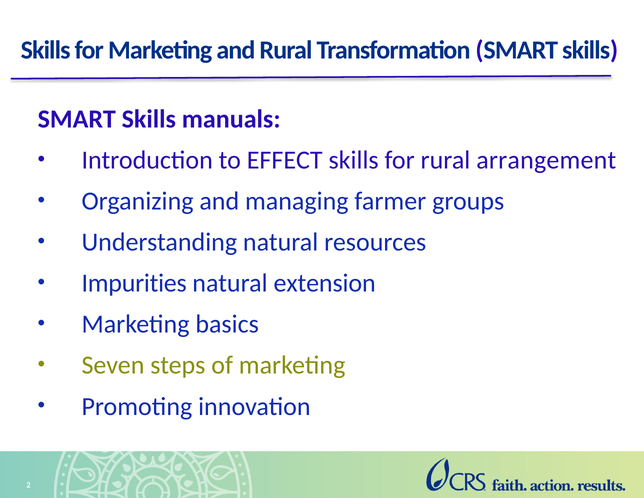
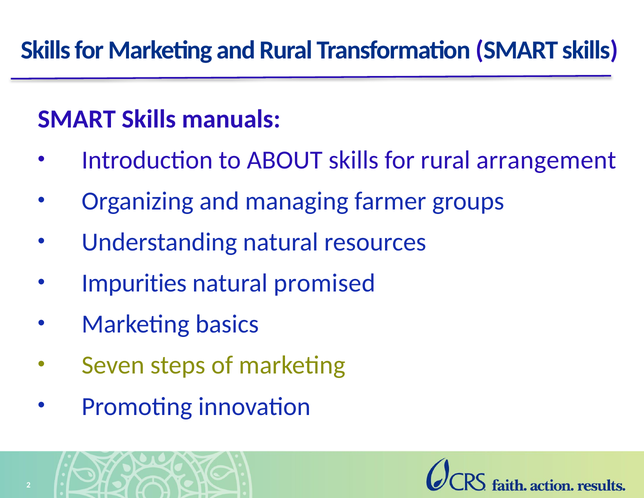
EFFECT: EFFECT -> ABOUT (285, 160)
extension: extension -> promised (324, 283)
